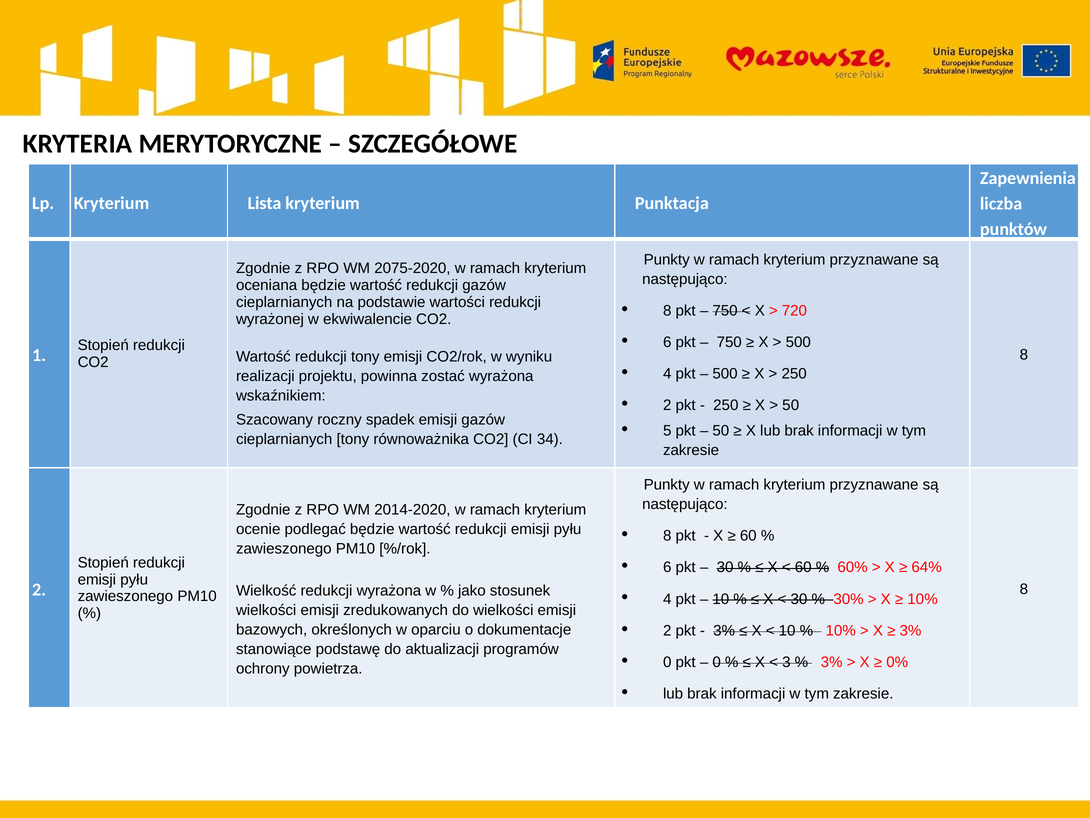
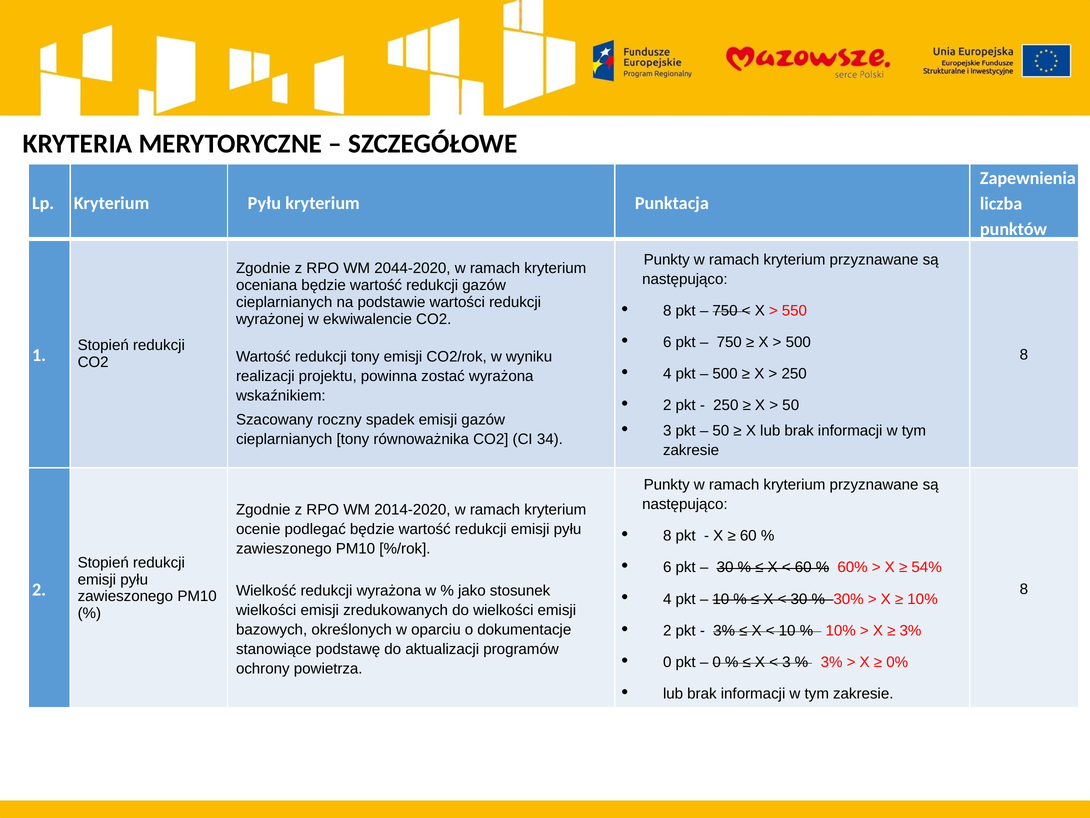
Kryterium Lista: Lista -> Pyłu (264, 203)
2075-2020: 2075-2020 -> 2044-2020 (412, 268)
720: 720 -> 550 (794, 310)
5: 5 -> 3 (667, 431)
64%: 64% -> 54% (927, 567)
